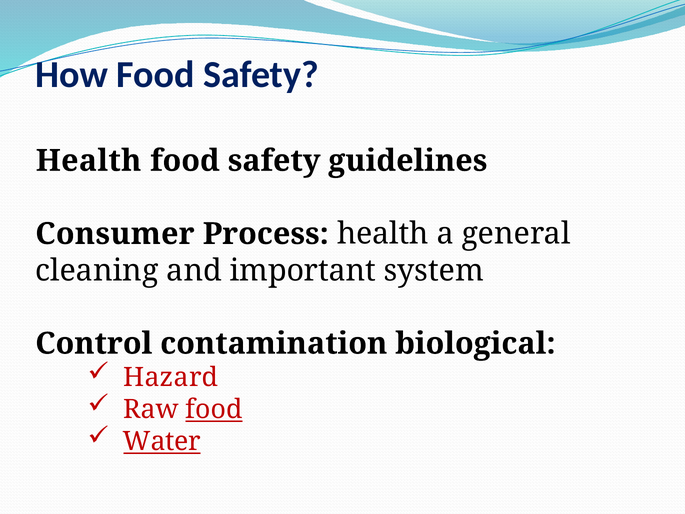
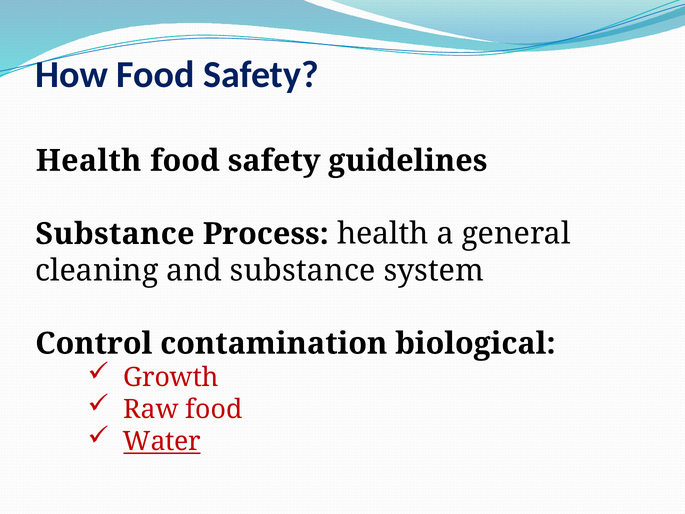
Consumer: Consumer -> Substance (115, 234)
and important: important -> substance (303, 270)
Hazard: Hazard -> Growth (171, 377)
food underline: present -> none (214, 409)
